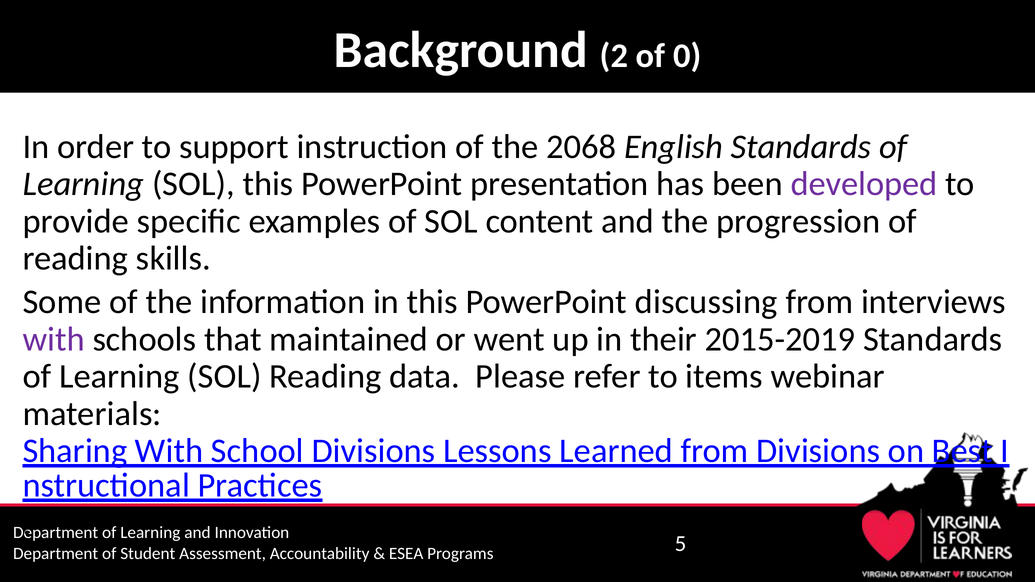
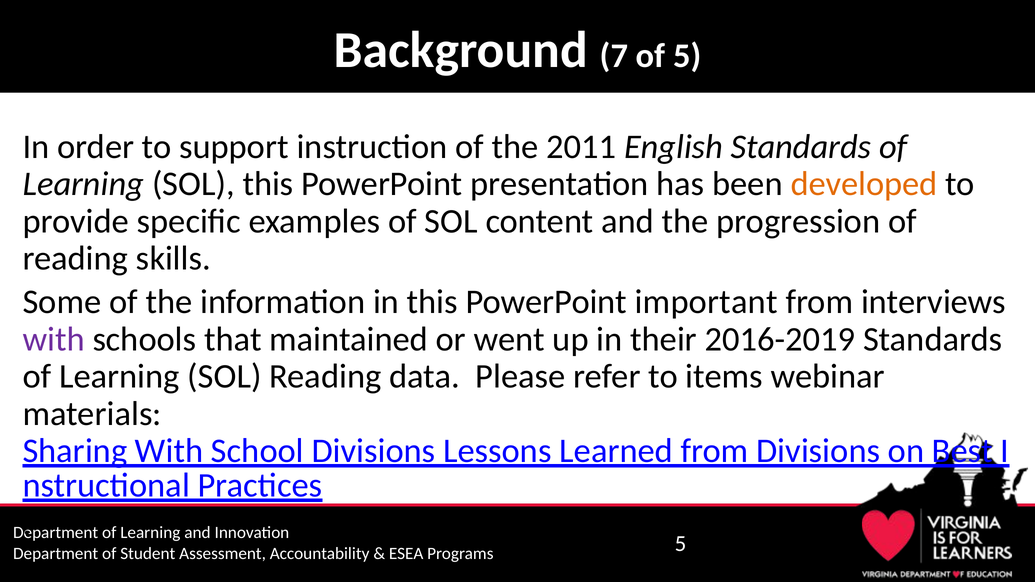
2: 2 -> 7 (614, 56)
of 0: 0 -> 5 (687, 56)
2068: 2068 -> 2011 (581, 147)
developed colour: purple -> orange (864, 184)
discussing: discussing -> important (706, 302)
2015-2019: 2015-2019 -> 2016-2019 (780, 339)
